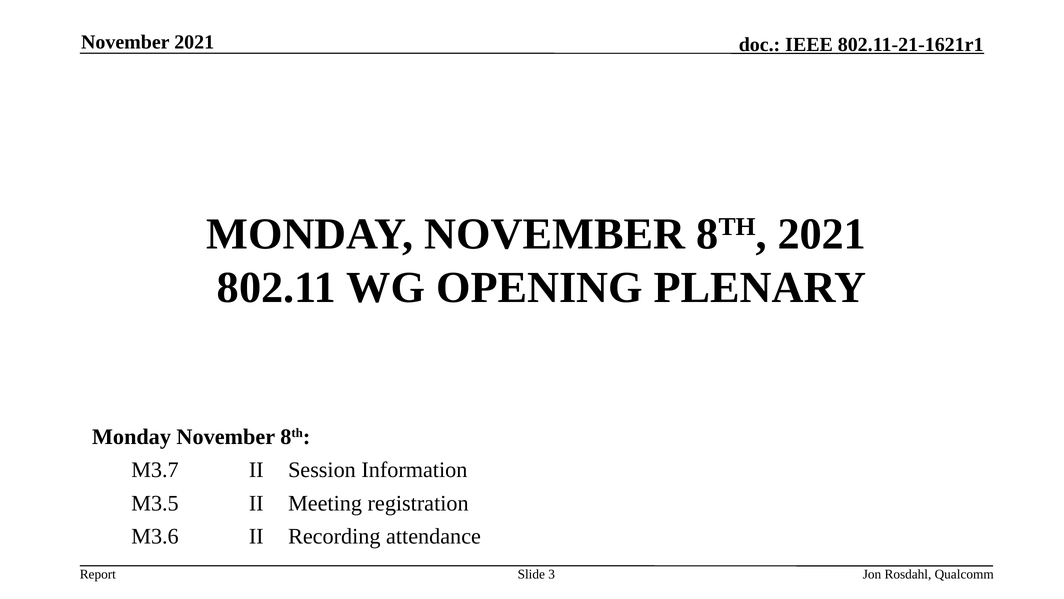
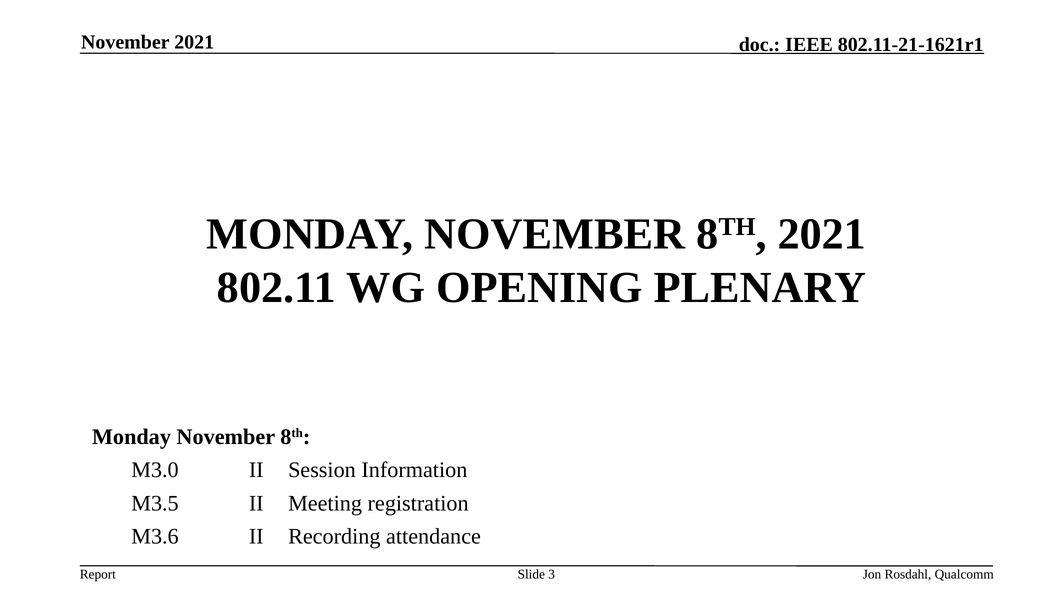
M3.7: M3.7 -> M3.0 (155, 470)
